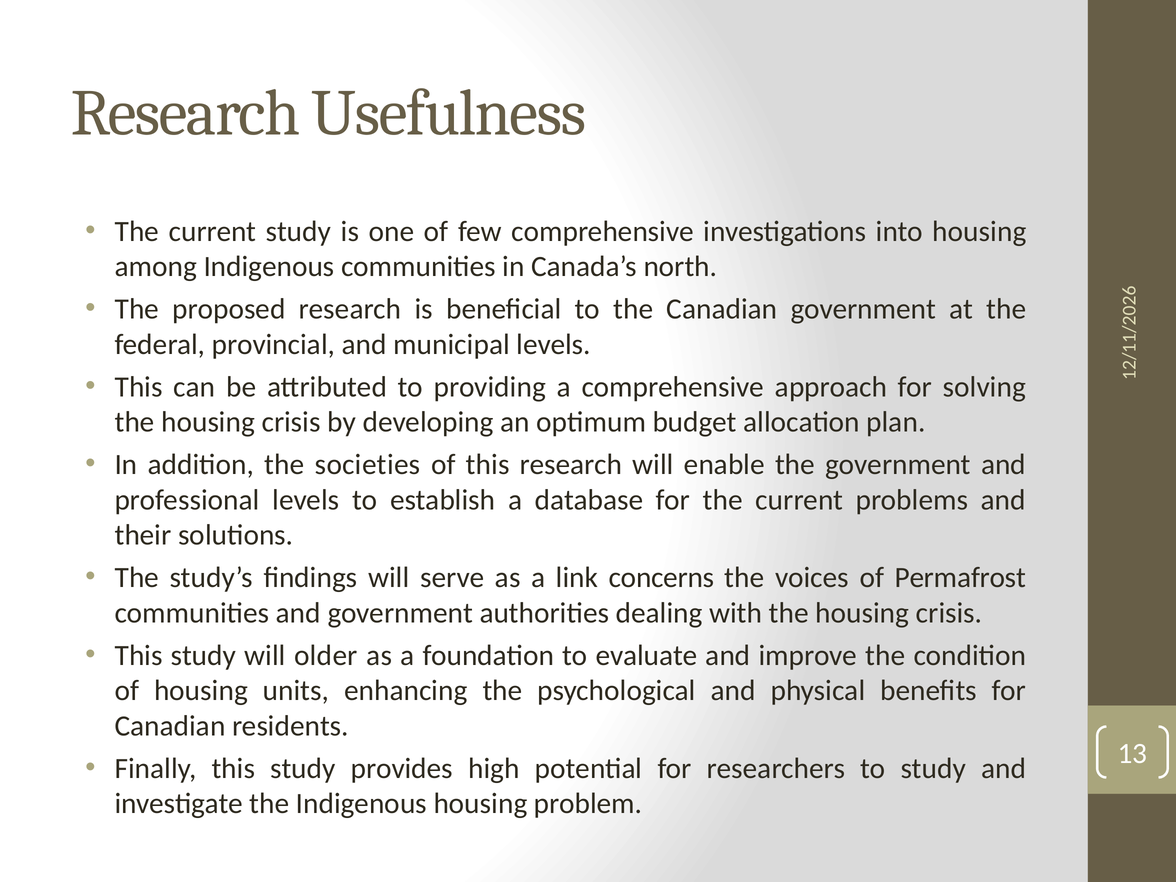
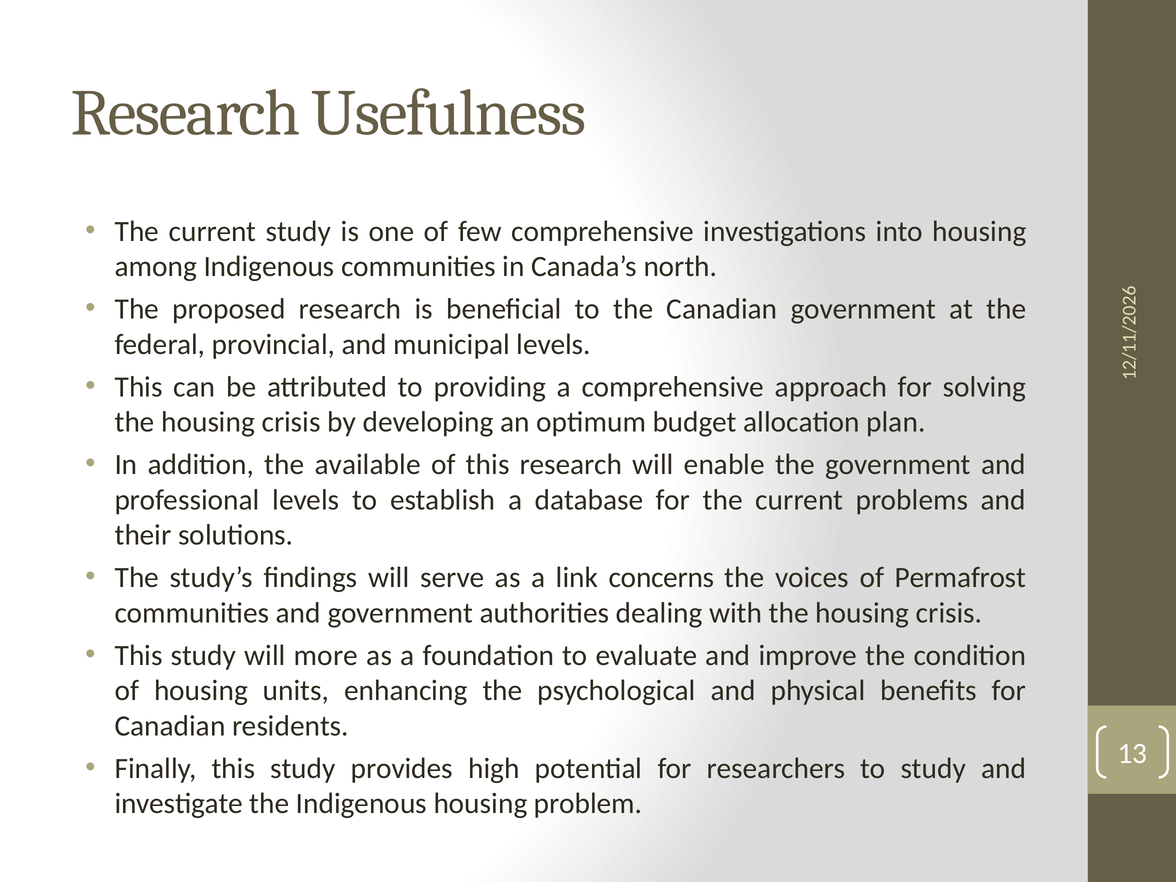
societies: societies -> available (368, 465)
older: older -> more (326, 655)
